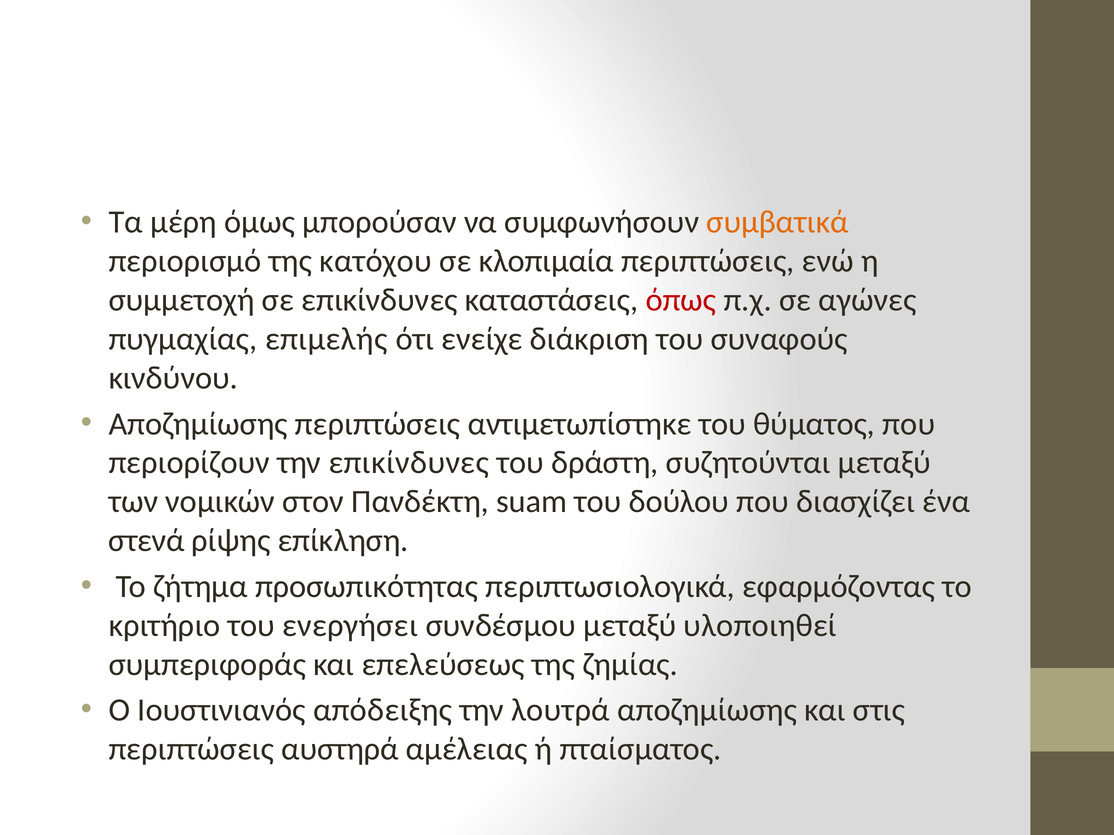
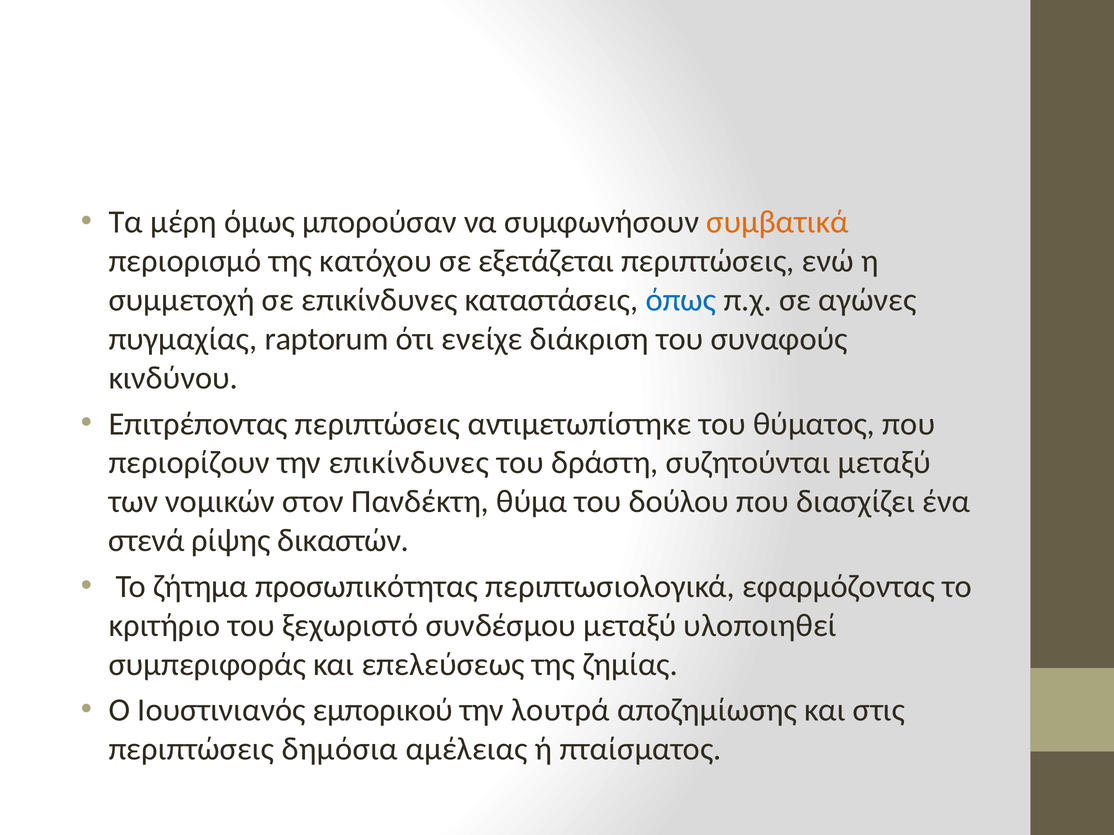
κλοπιμαία: κλοπιμαία -> εξετάζεται (546, 261)
όπως colour: red -> blue (681, 300)
επιμελής: επιμελής -> raptorum (327, 339)
Αποζημίωσης: Αποζημίωσης -> Επιτρέποντας (198, 424)
suam: suam -> θύμα (532, 502)
επίκληση: επίκληση -> δικαστών (343, 541)
ενεργήσει: ενεργήσει -> ξεχωριστό (350, 626)
απόδειξης: απόδειξης -> εμπορικού (383, 711)
αυστηρά: αυστηρά -> δημόσια (340, 750)
